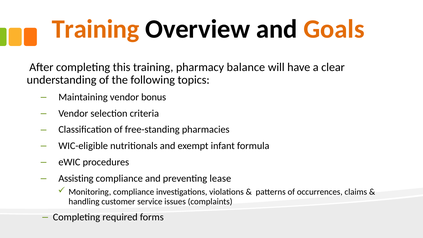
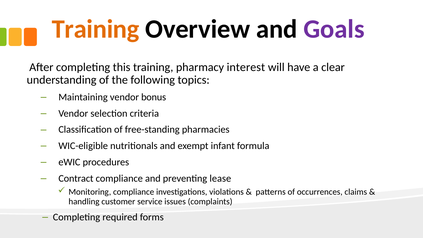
Goals colour: orange -> purple (334, 29)
balance: balance -> interest (246, 67)
Assisting: Assisting -> Contract (76, 178)
